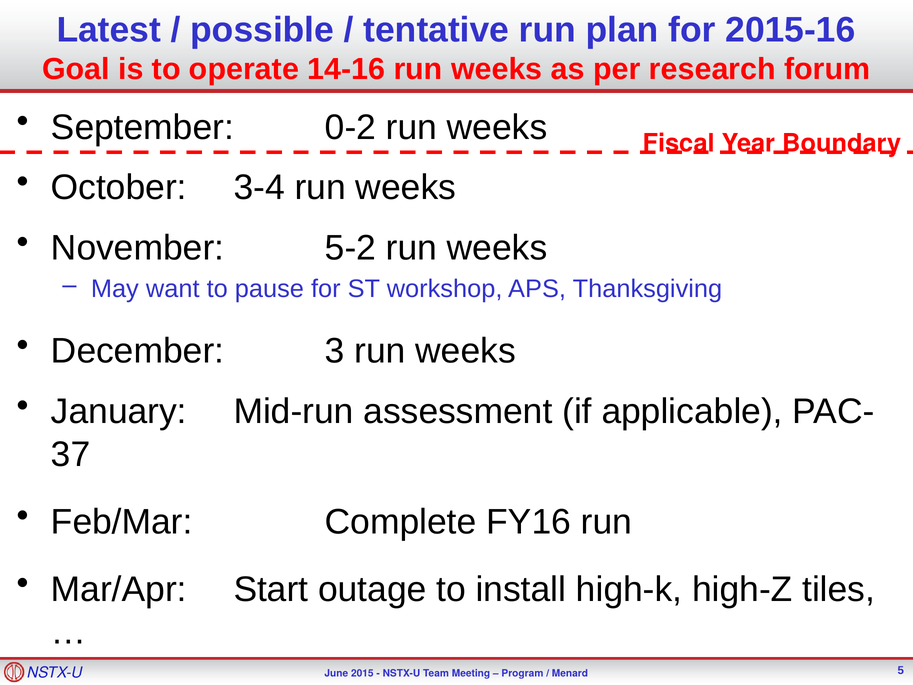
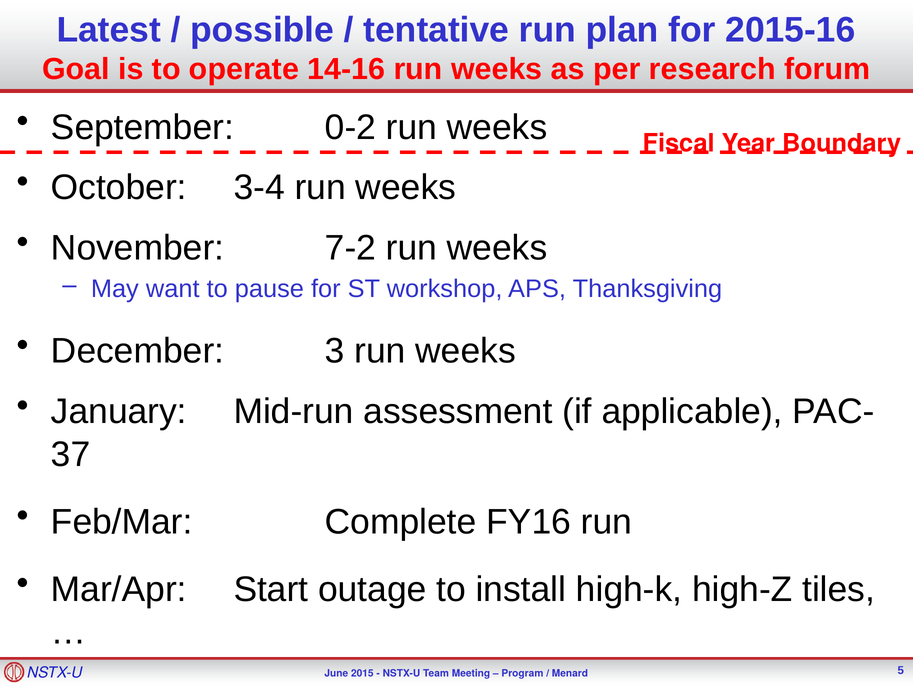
5-2: 5-2 -> 7-2 (350, 248)
